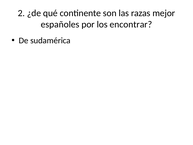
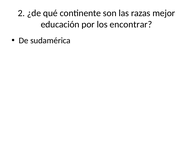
españoles: españoles -> educación (60, 24)
